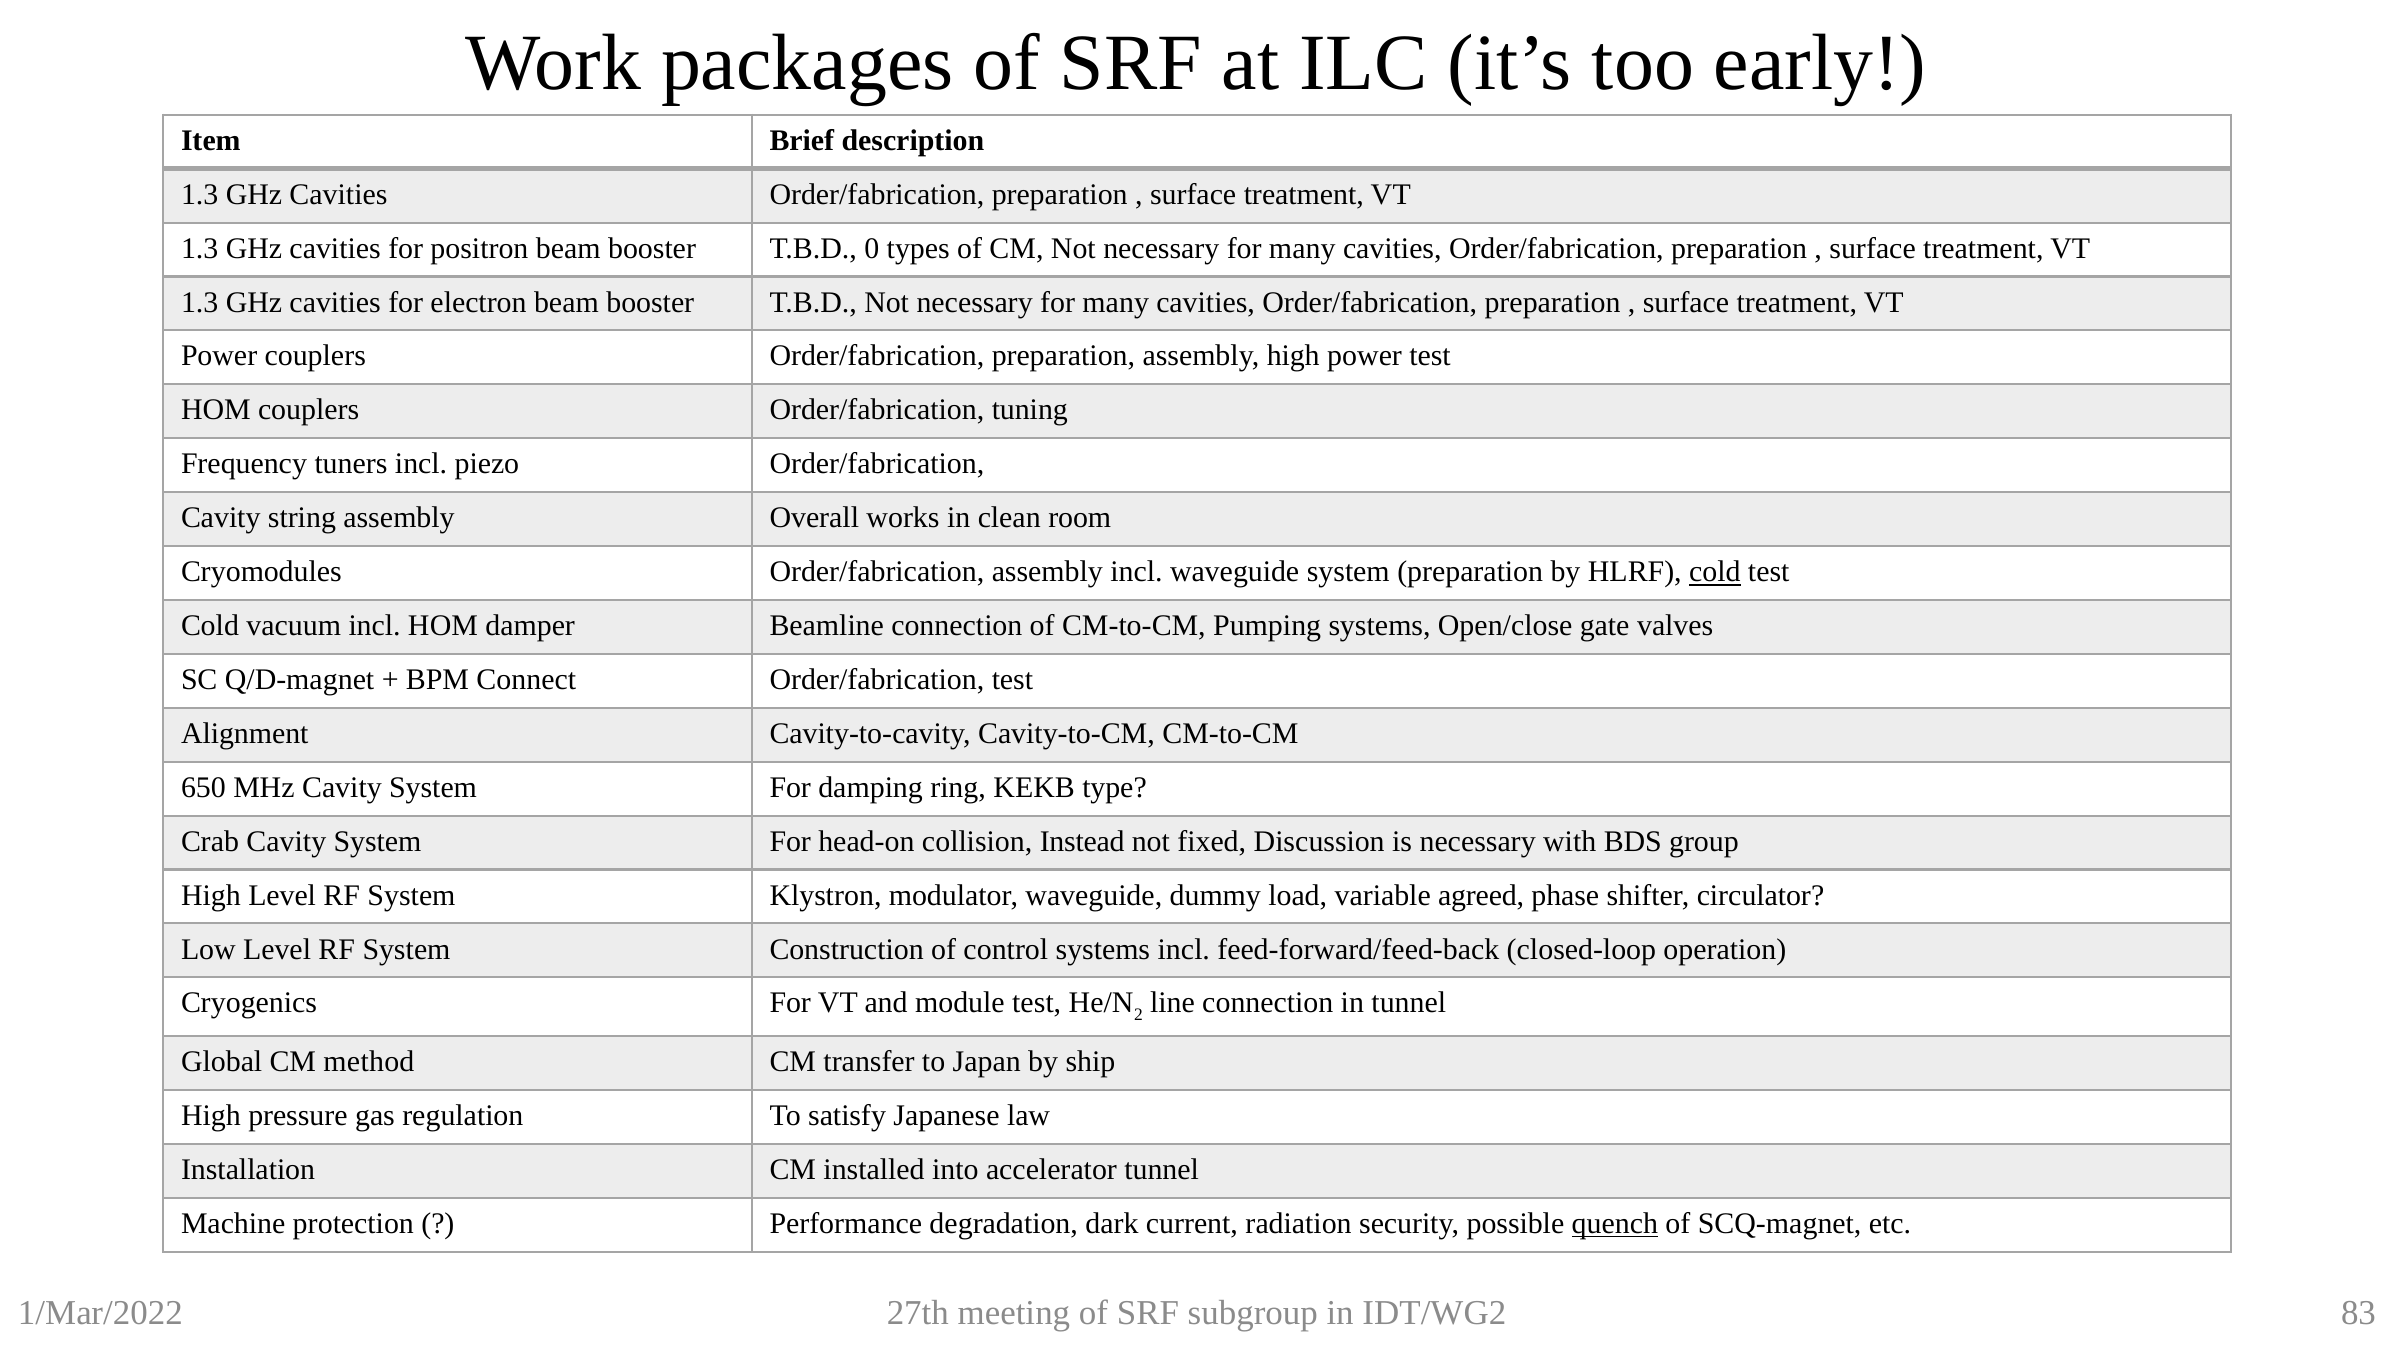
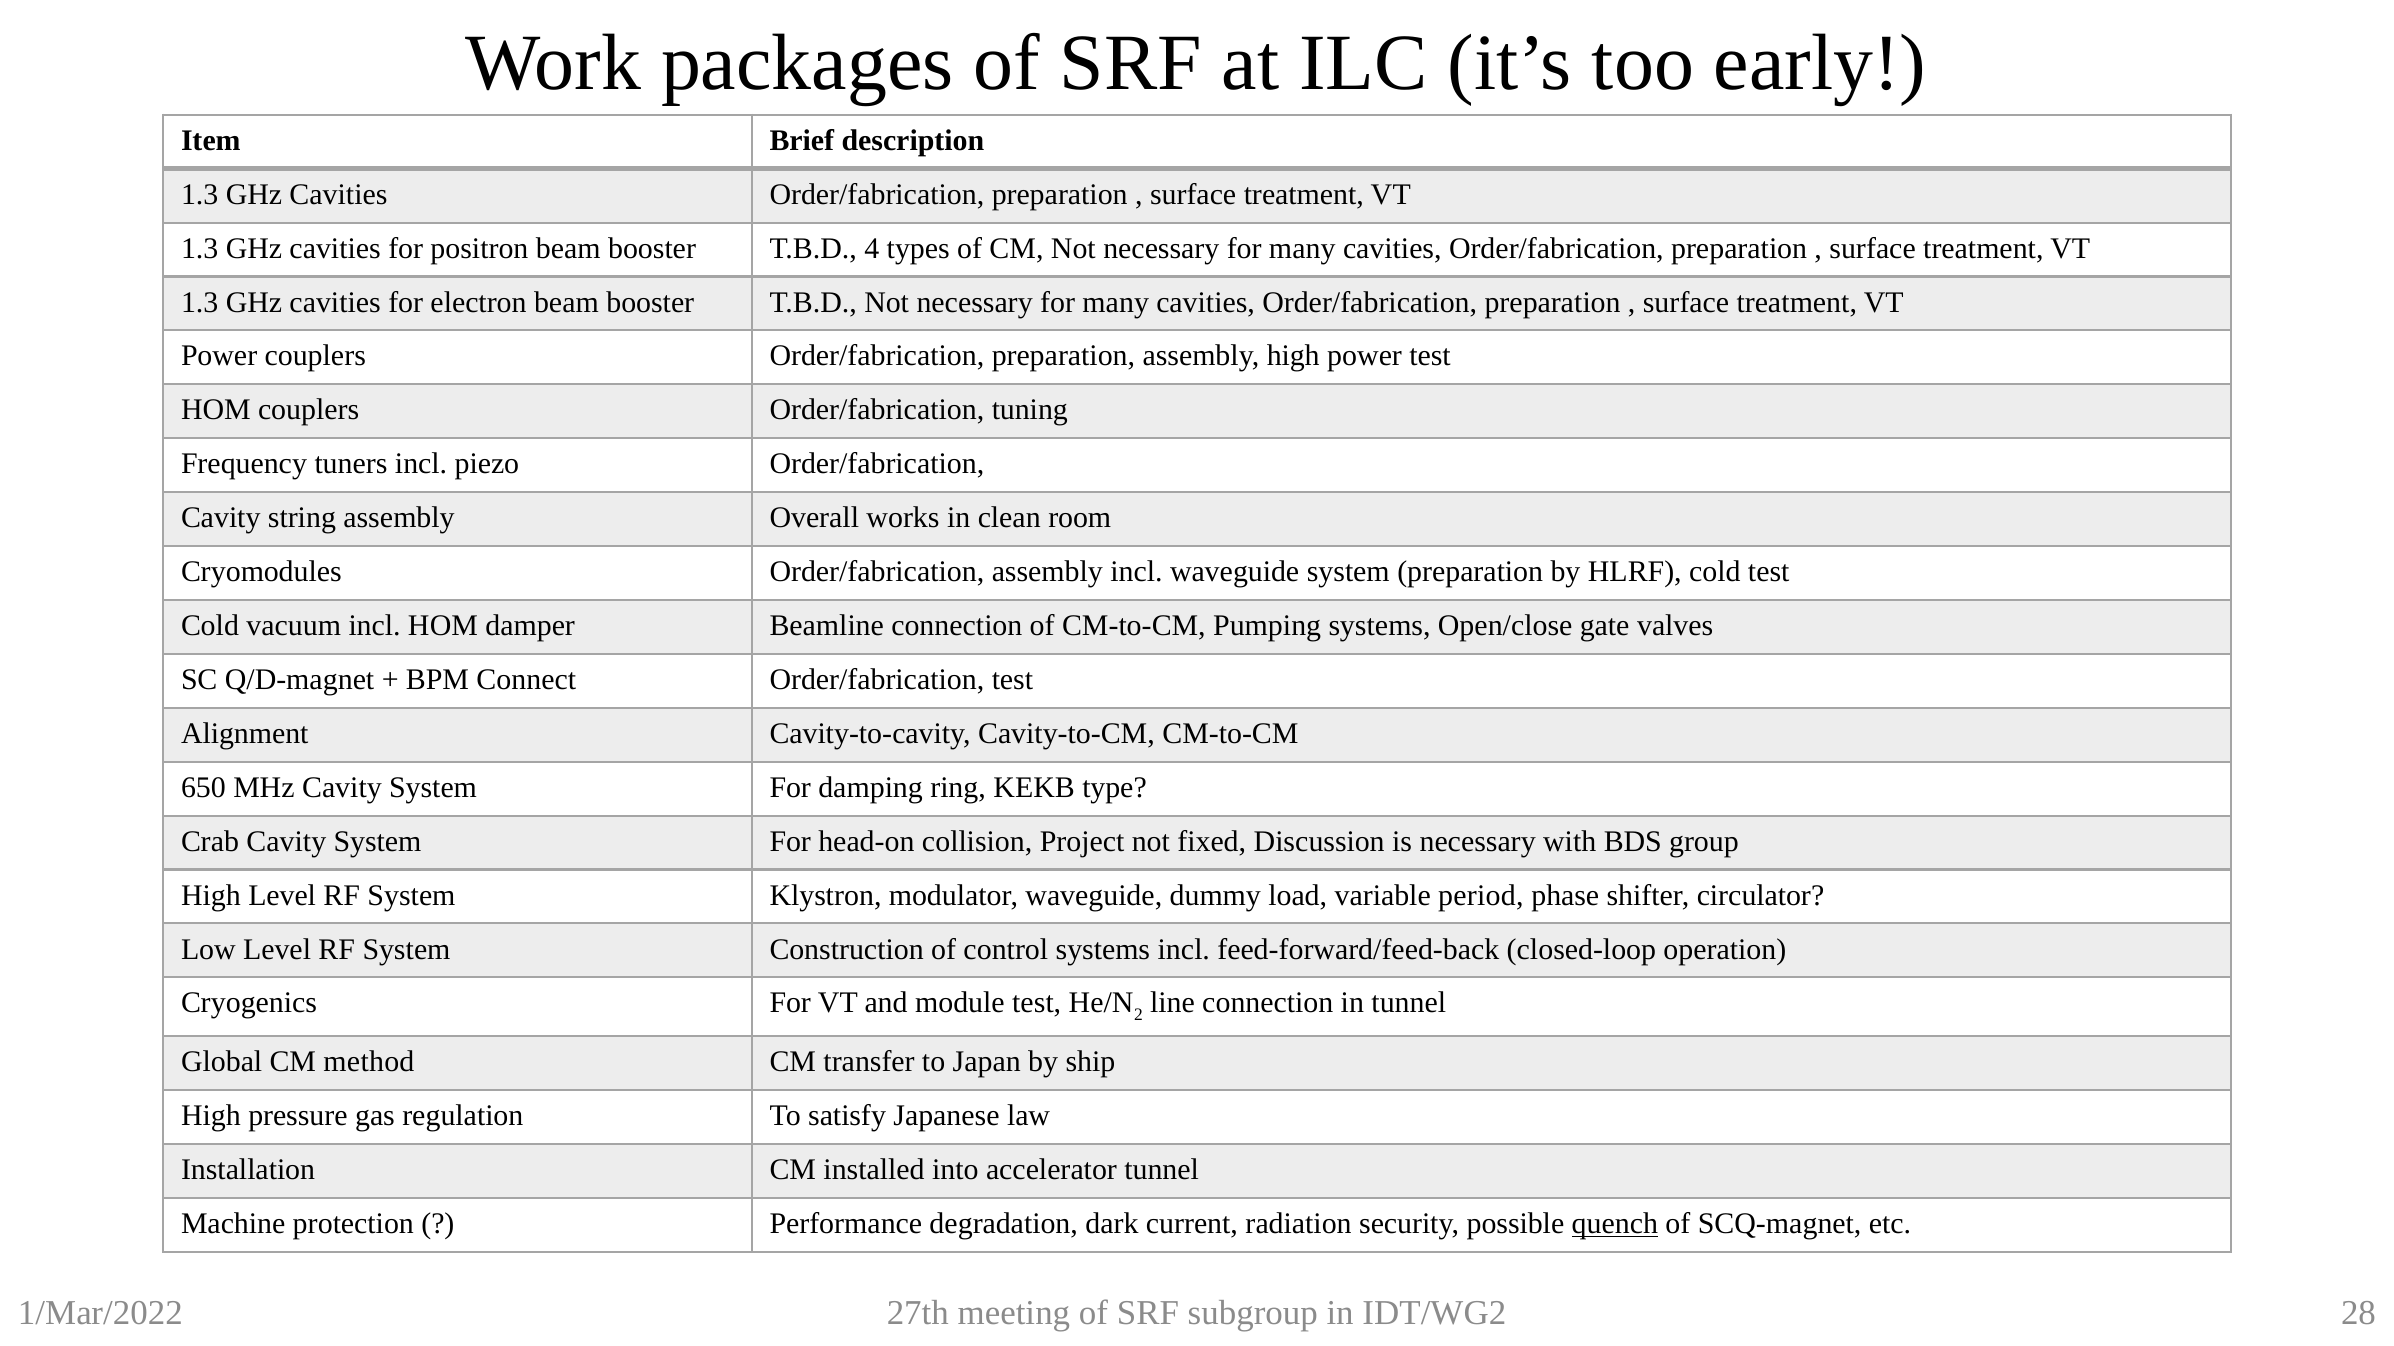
0: 0 -> 4 (872, 248)
cold underline: present -> none (1715, 572)
Instead: Instead -> Project (1082, 842)
agreed: agreed -> period (1481, 896)
83: 83 -> 28 (2358, 1313)
